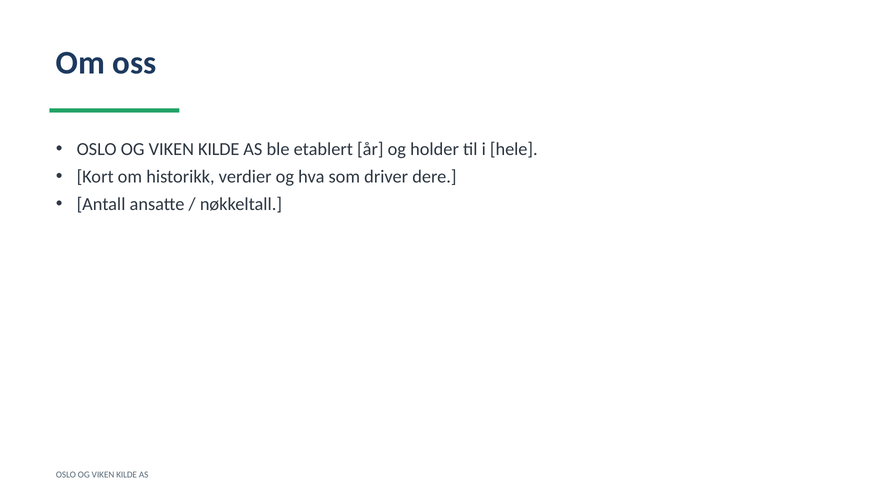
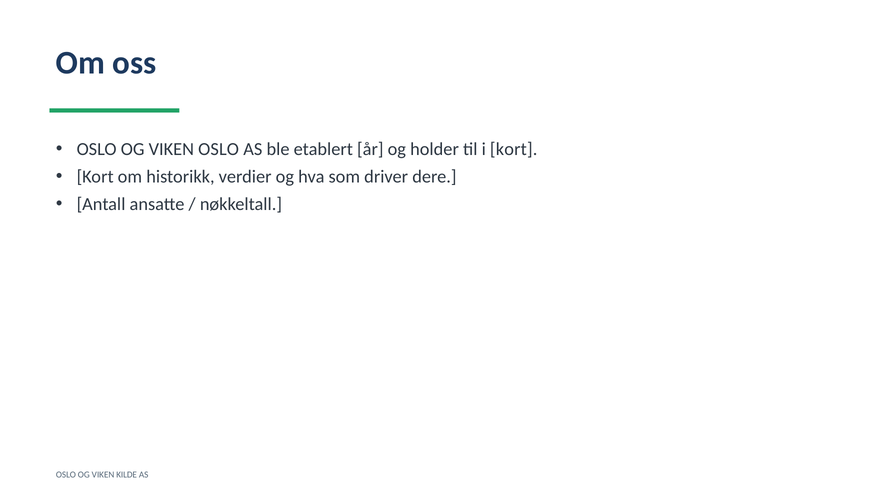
KILDE: KILDE -> OSLO (219, 149)
i hele: hele -> kort (514, 149)
